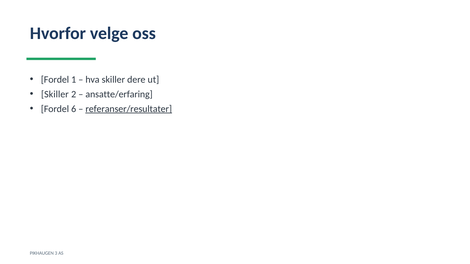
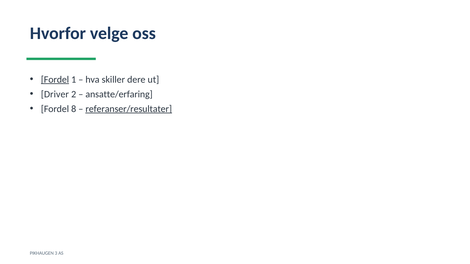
Fordel underline: none -> present (55, 80)
Skiller: Skiller -> Driver (55, 94)
6: 6 -> 8 (74, 109)
